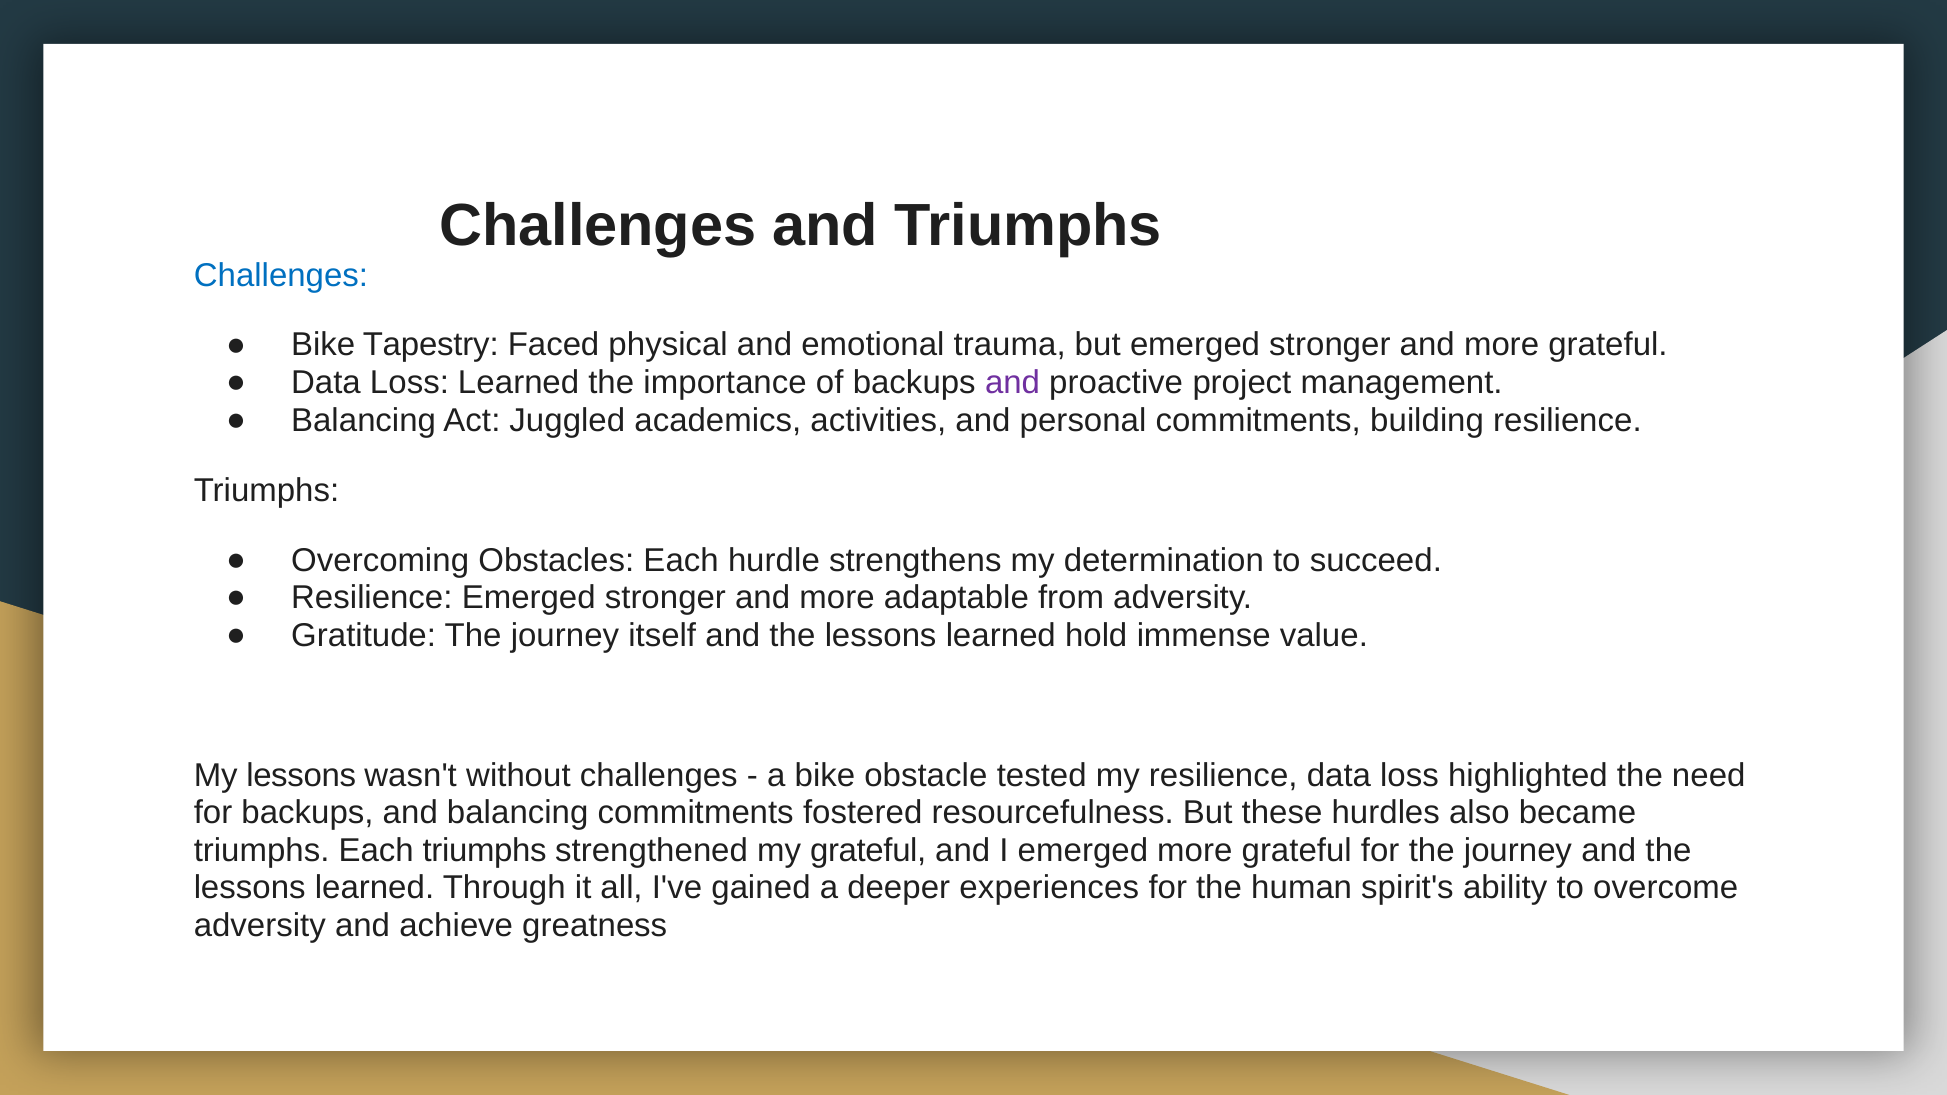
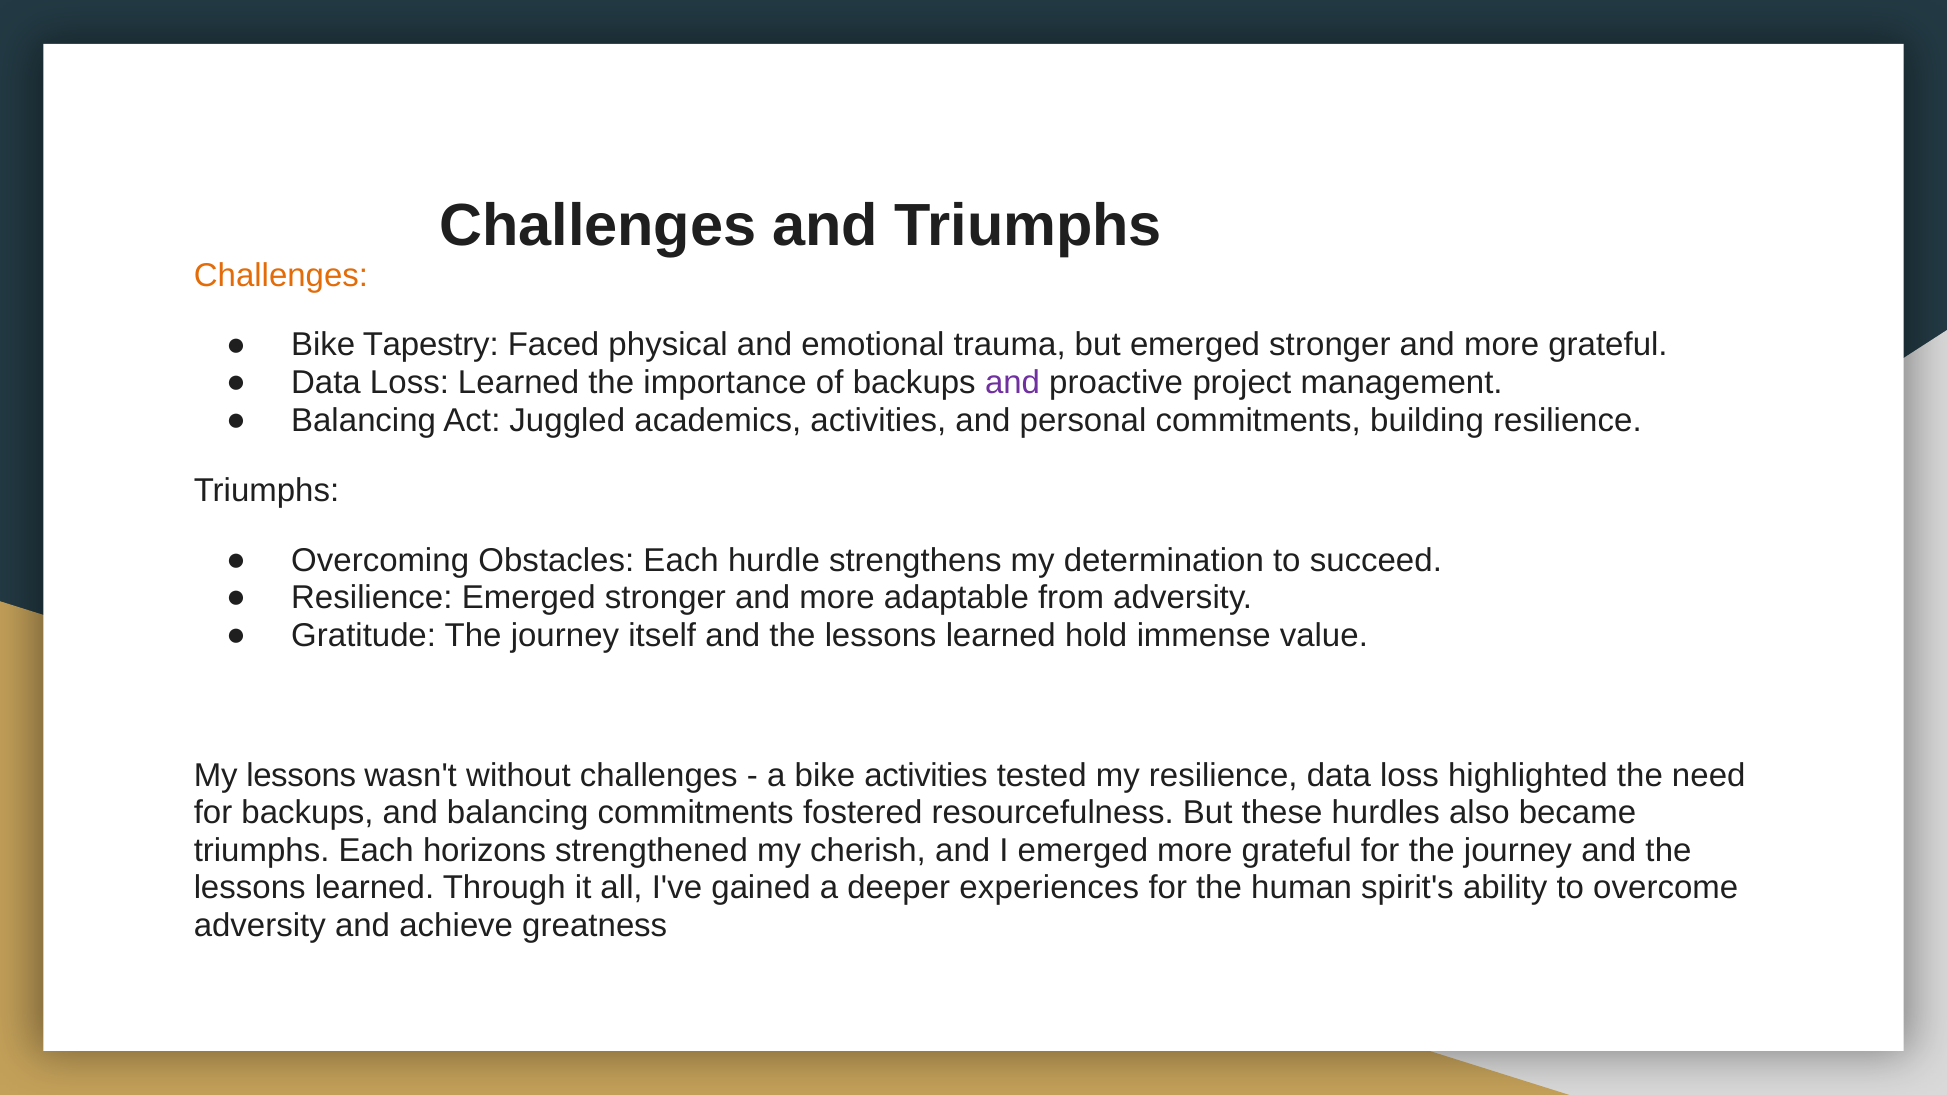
Challenges colour: blue -> orange (281, 275)
bike obstacle: obstacle -> activities (926, 775)
Each triumphs: triumphs -> horizons (485, 850)
my grateful: grateful -> cherish (868, 850)
